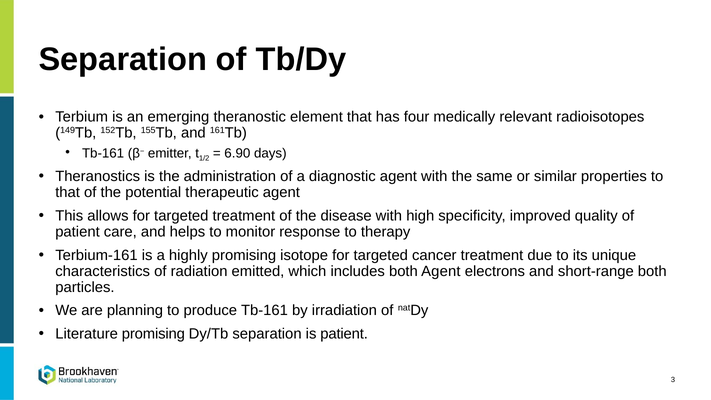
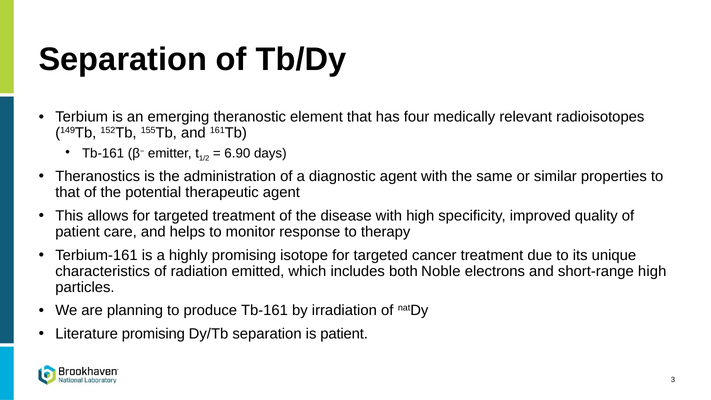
both Agent: Agent -> Noble (441, 271)
short-range both: both -> high (652, 271)
